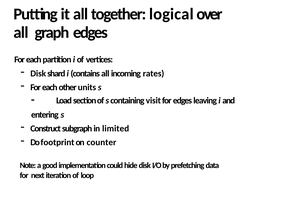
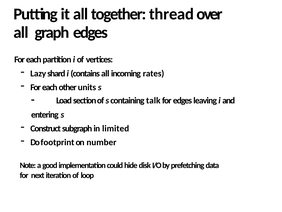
logical: logical -> thread (171, 14)
Disk: Disk -> Lazy (38, 73)
visit: visit -> talk (153, 100)
counter: counter -> number (101, 142)
